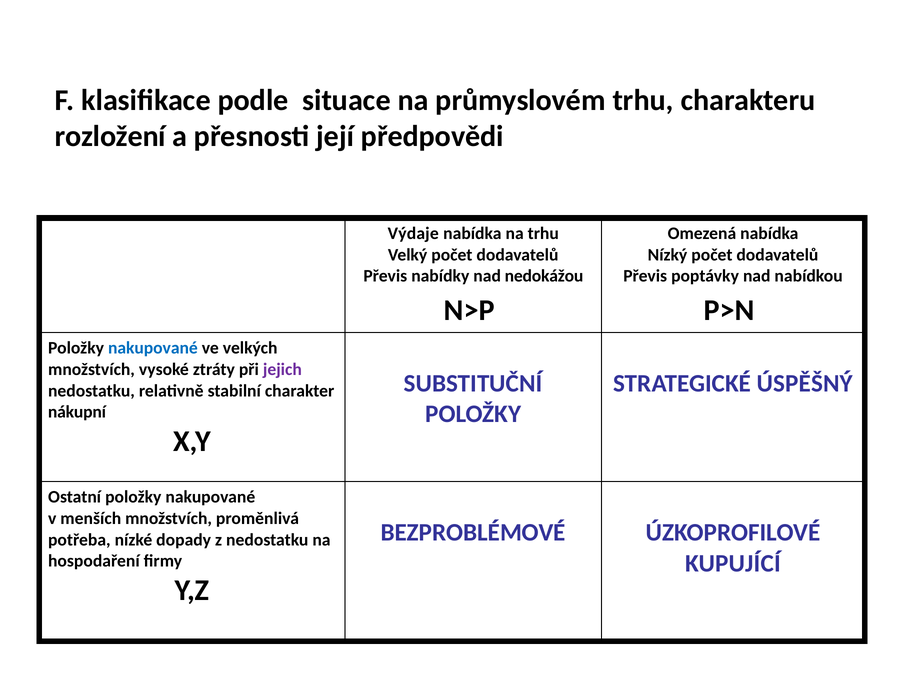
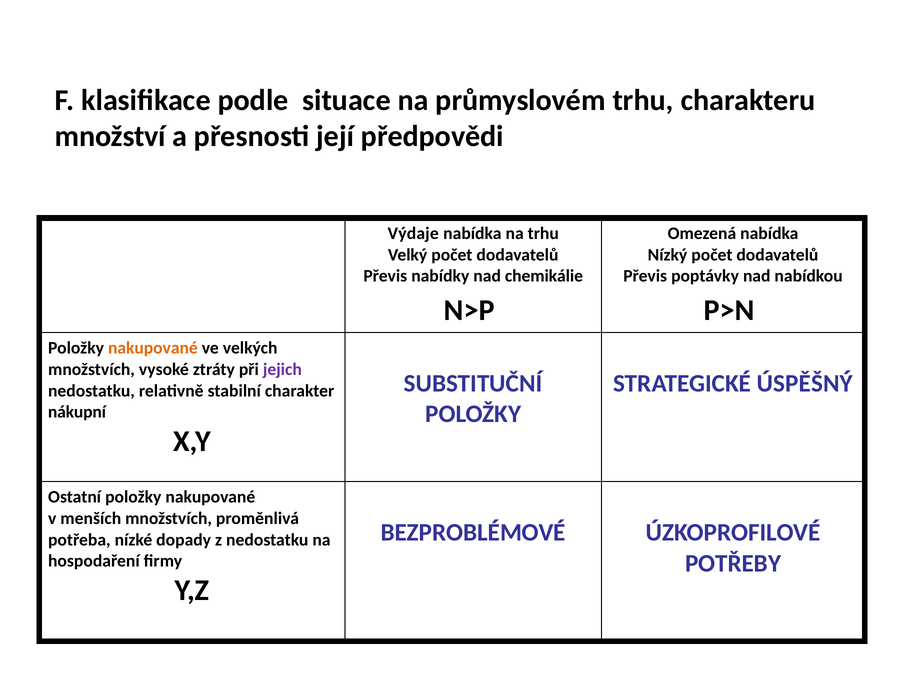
rozložení: rozložení -> množství (110, 136)
nedokážou: nedokážou -> chemikálie (544, 276)
nakupované colour: blue -> orange (153, 348)
KUPUJÍCÍ: KUPUJÍCÍ -> POTŘEBY (733, 563)
